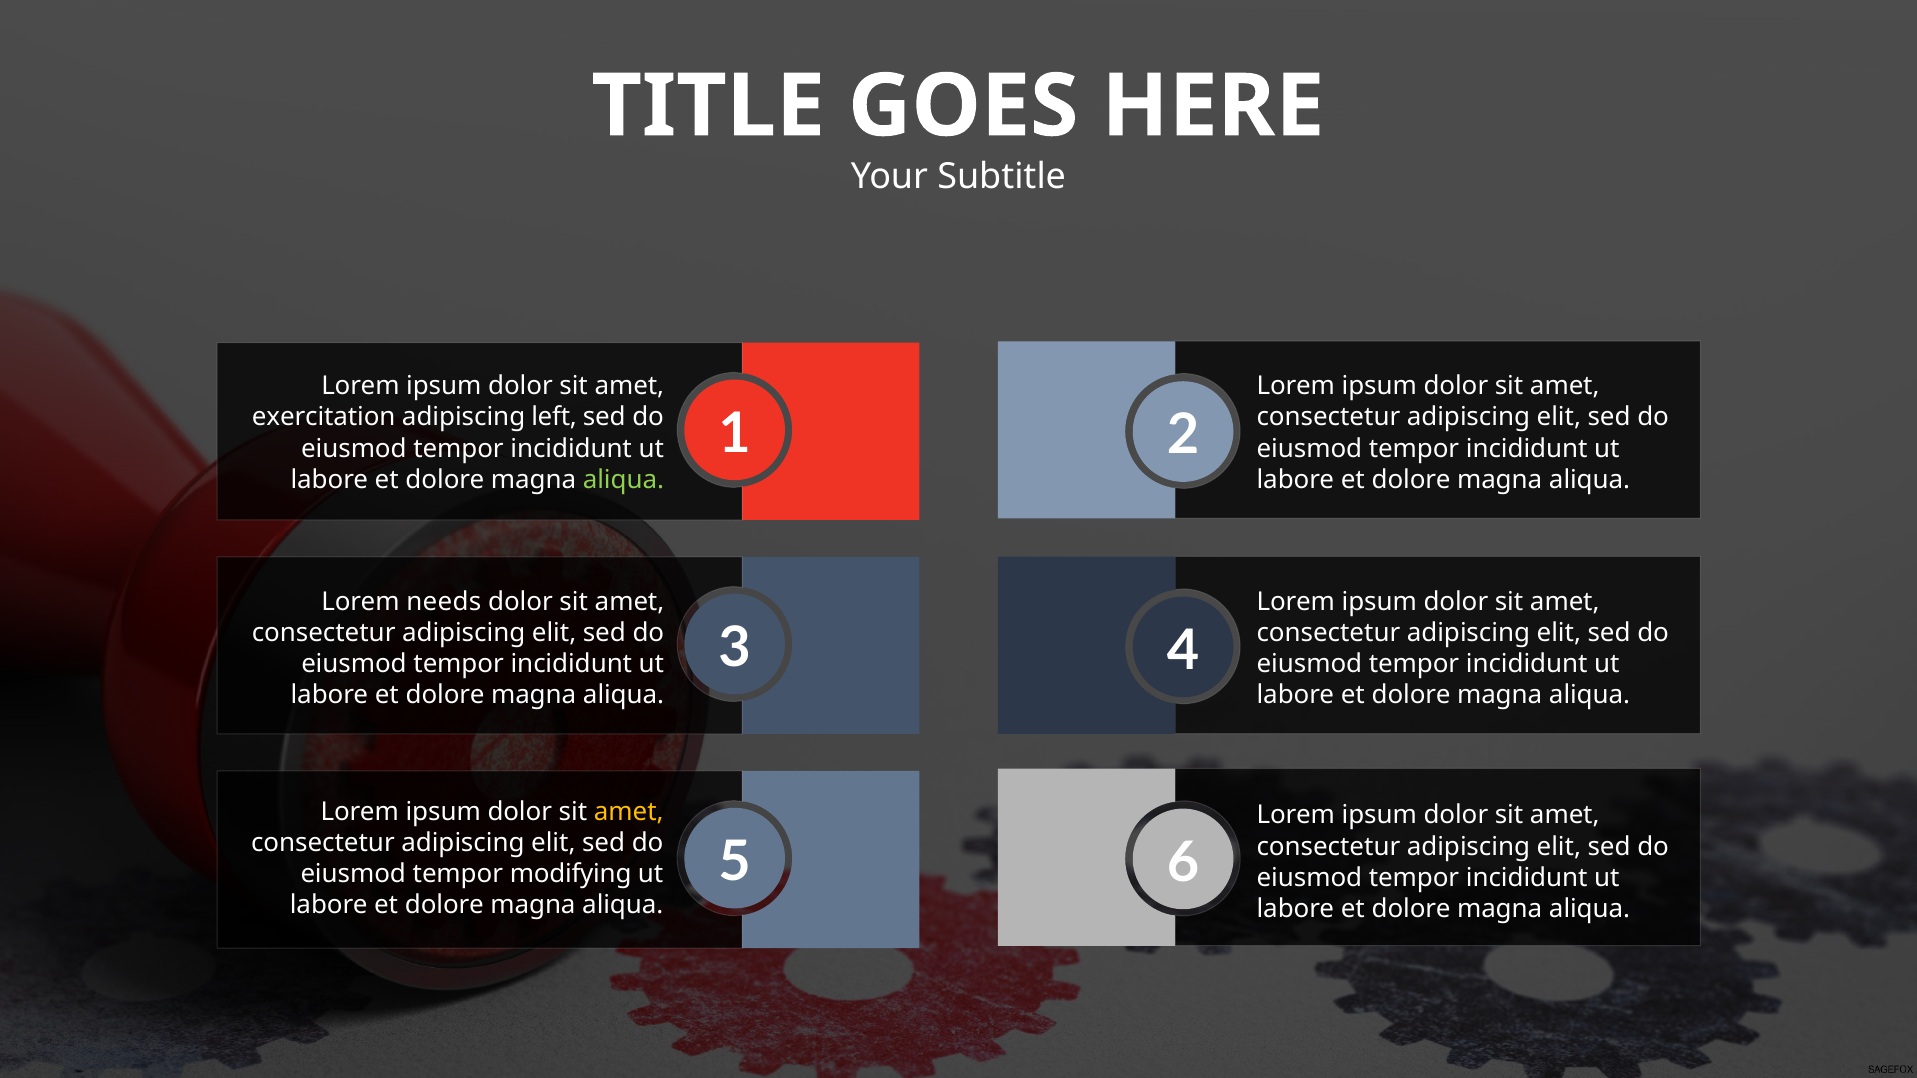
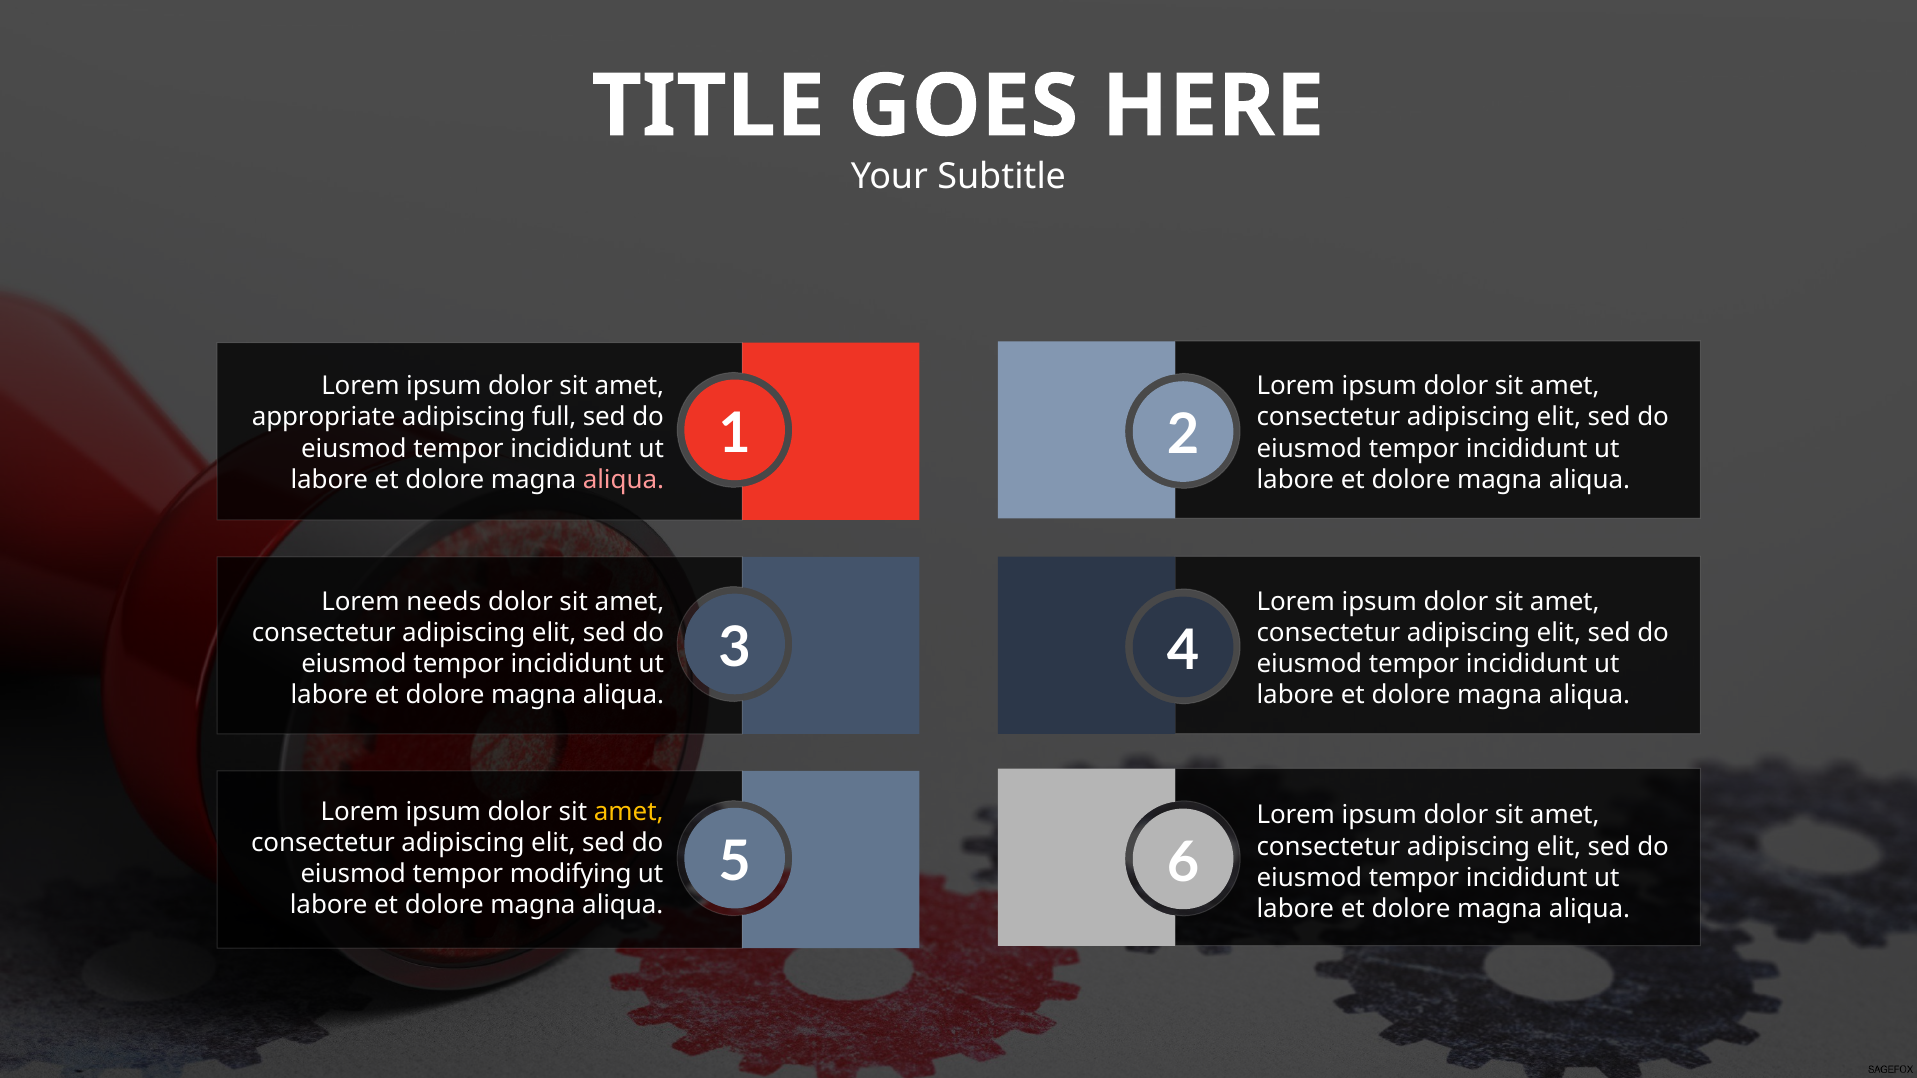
exercitation: exercitation -> appropriate (324, 418)
left: left -> full (554, 418)
aliqua colour: light green -> pink (623, 480)
